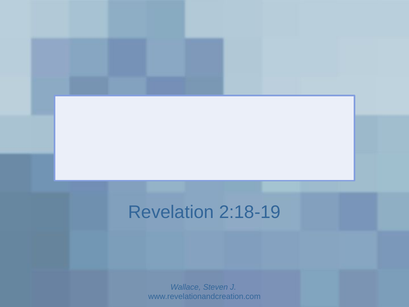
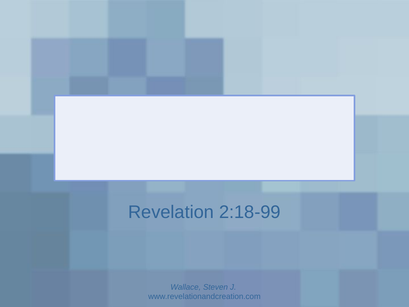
2:18-19: 2:18-19 -> 2:18-99 (250, 212)
